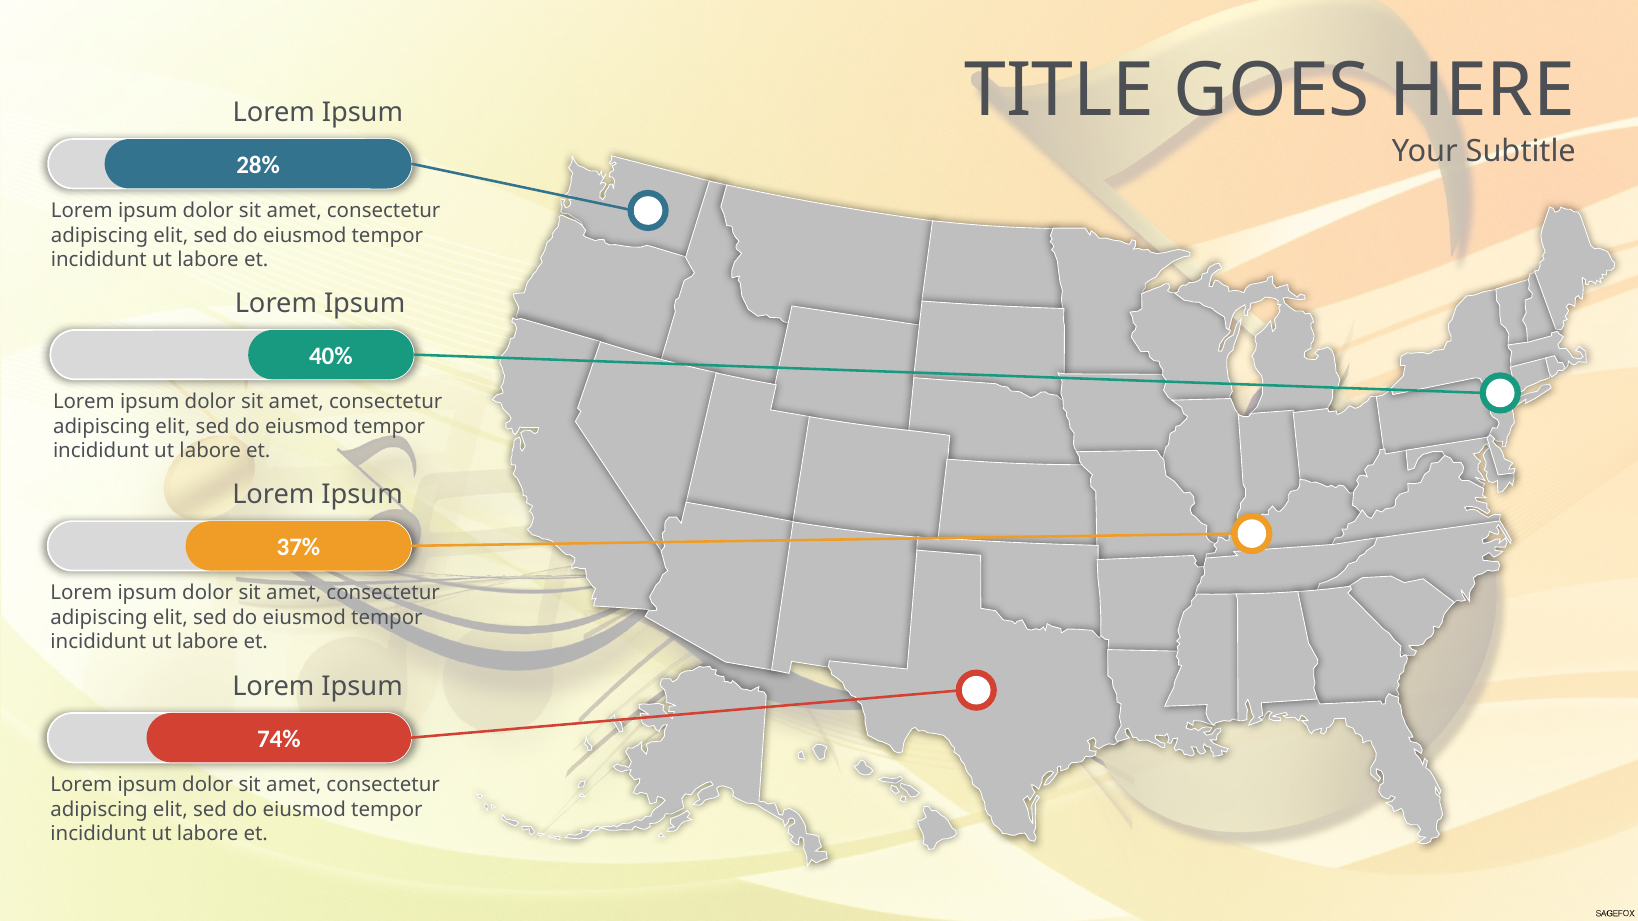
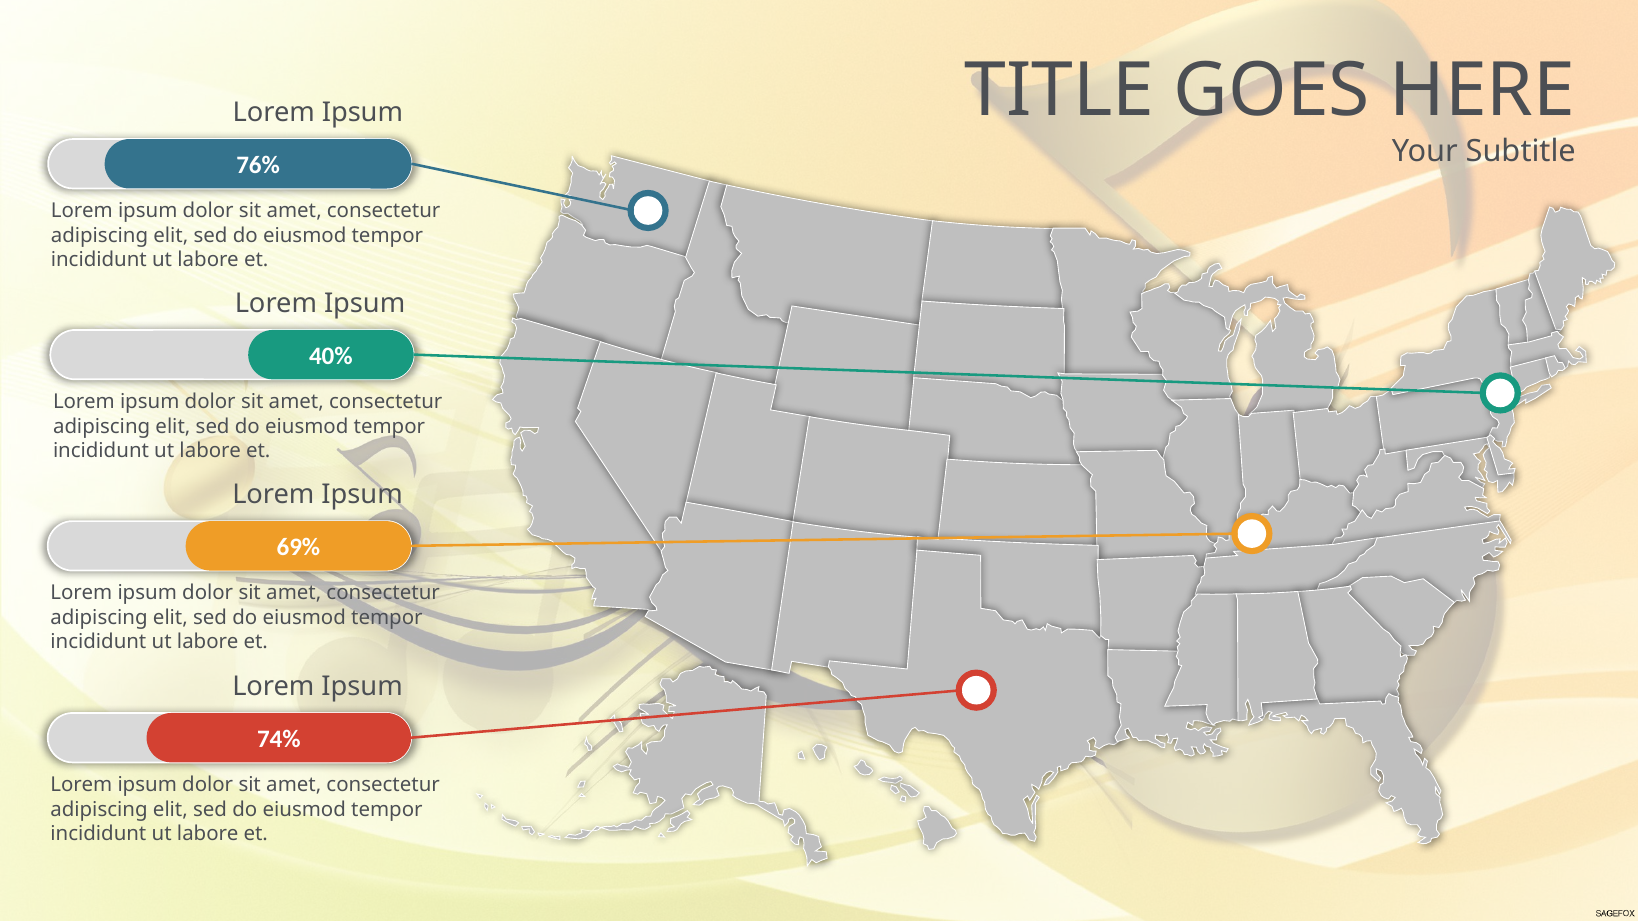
28%: 28% -> 76% (258, 166)
37%: 37% -> 69% (298, 548)
